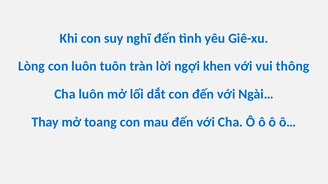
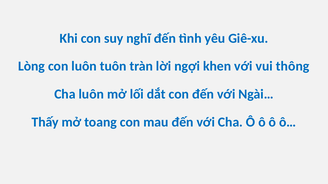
Thay: Thay -> Thấy (45, 122)
